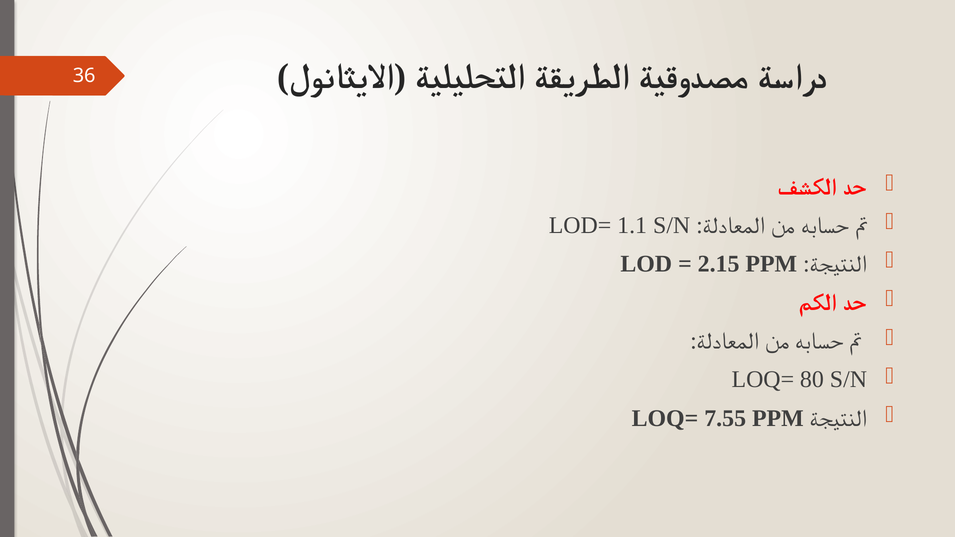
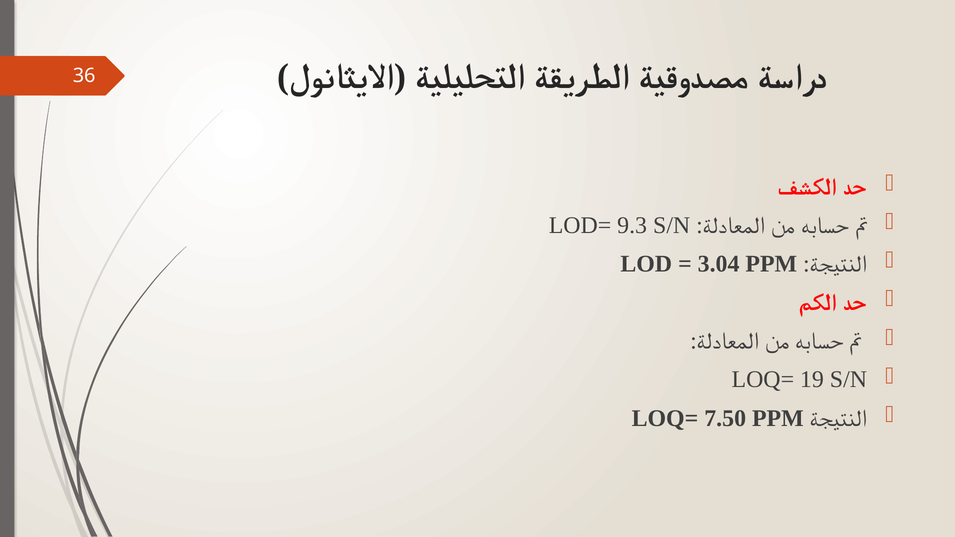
1.1: 1.1 -> 9.3 (632, 225)
2.15: 2.15 -> 3.04 (719, 264)
80: 80 -> 19 (812, 380)
7.55: 7.55 -> 7.50 (725, 418)
